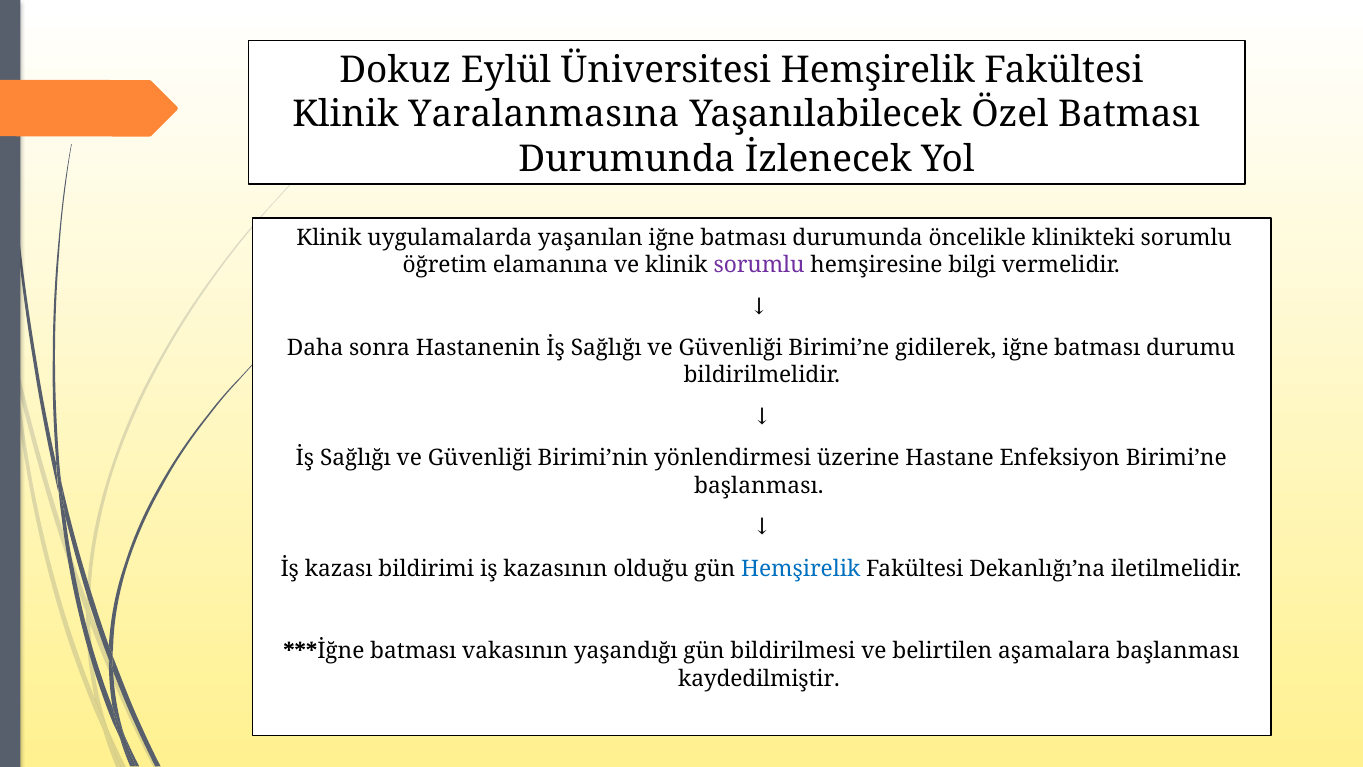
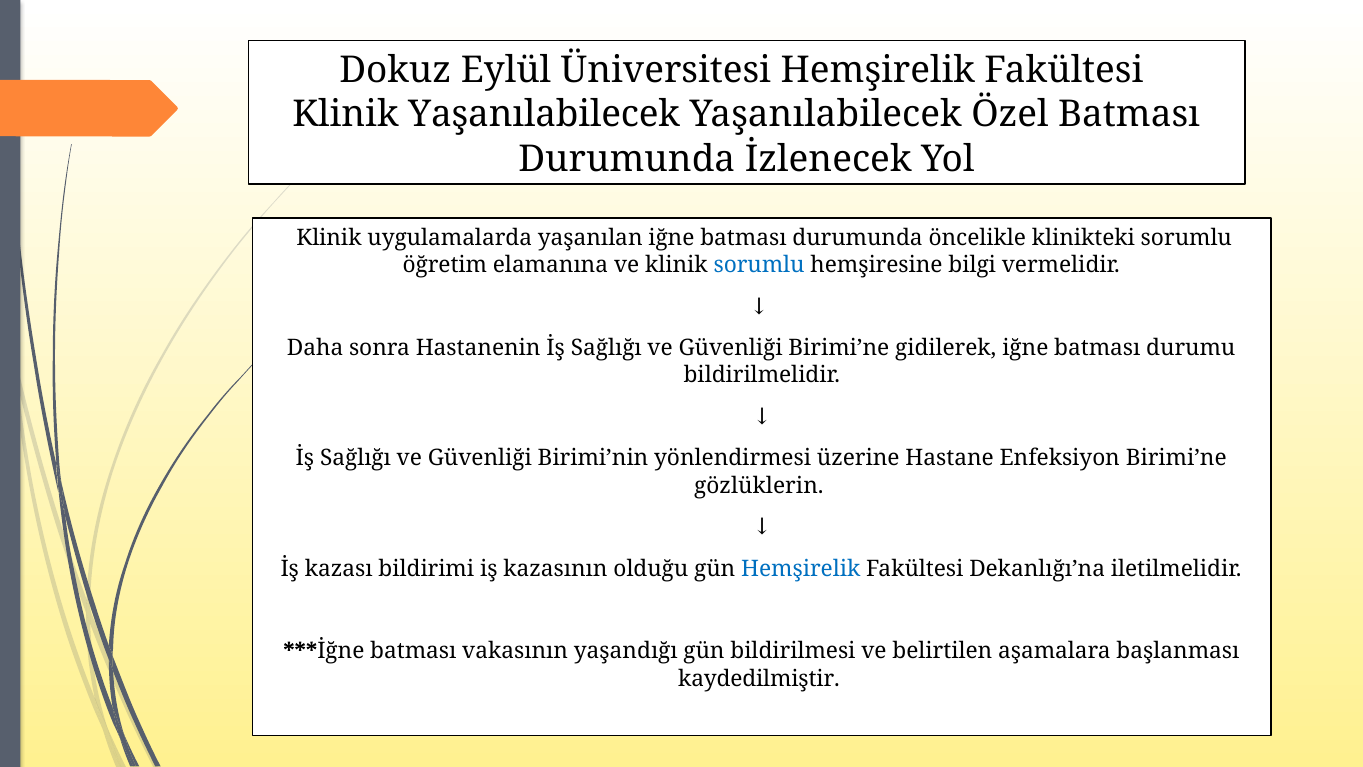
Klinik Yaralanmasına: Yaralanmasına -> Yaşanılabilecek (544, 115)
sorumlu colour: purple -> blue (759, 265)
başlanması: başlanması -> gözlüklerin (759, 485)
